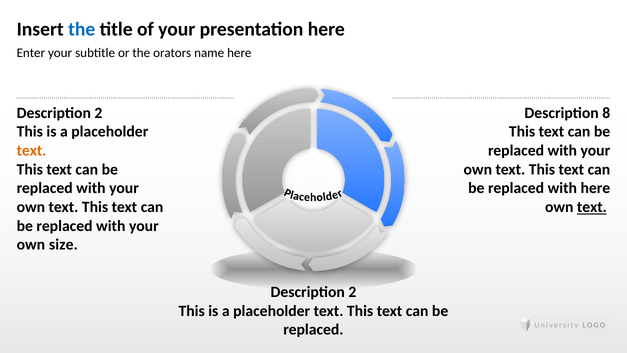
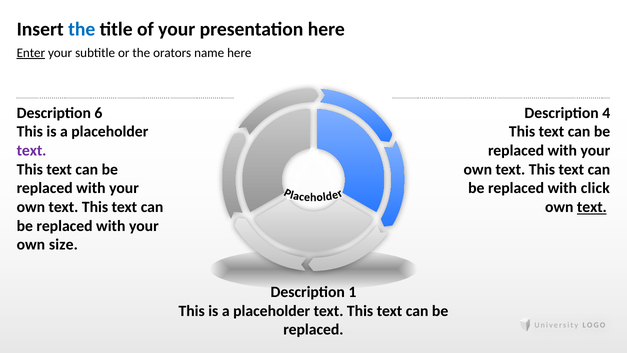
Enter underline: none -> present (31, 53)
2: 2 -> 6 (98, 113)
8: 8 -> 4 (606, 113)
text colour: orange -> purple (32, 151)
with here: here -> click (595, 188)
2: 2 -> 1 (352, 292)
